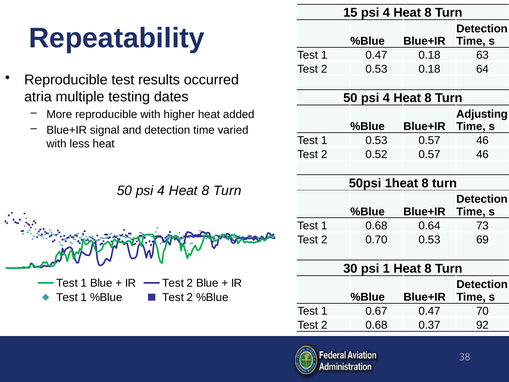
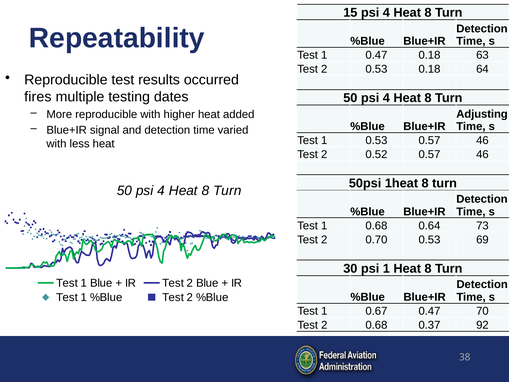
atria: atria -> fires (38, 97)
